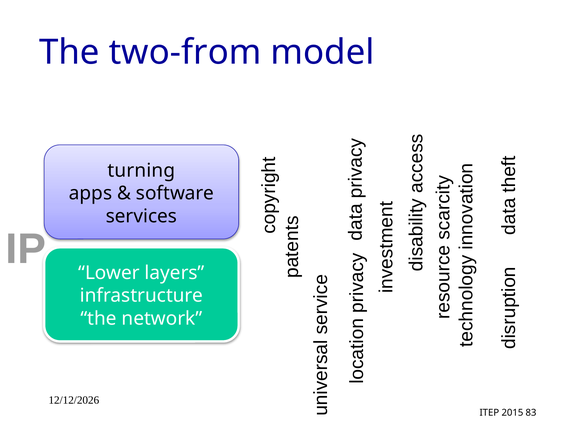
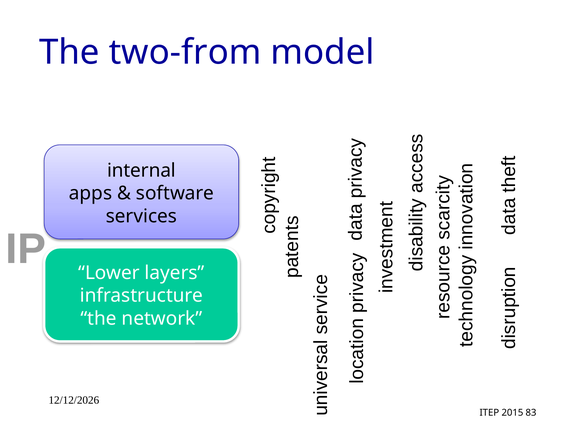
turning: turning -> internal (141, 171)
